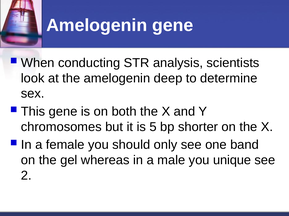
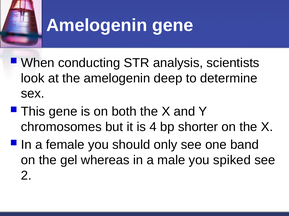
5: 5 -> 4 (153, 127)
unique: unique -> spiked (232, 161)
